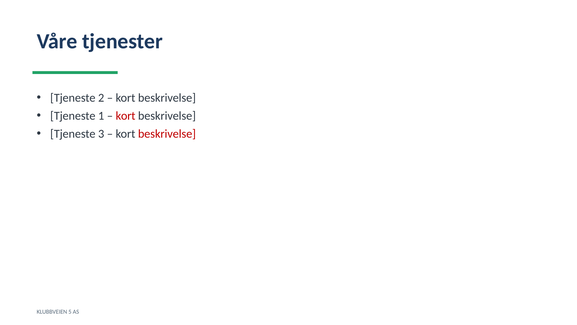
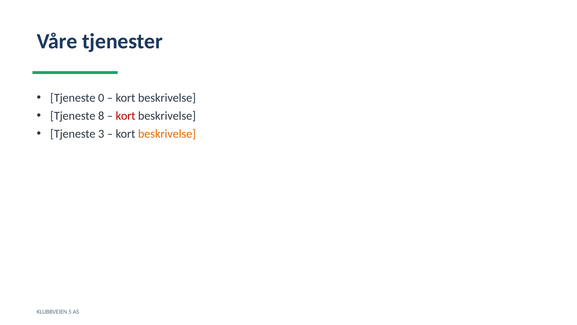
2: 2 -> 0 (101, 98)
1: 1 -> 8 (101, 116)
beskrivelse colour: red -> orange (167, 134)
